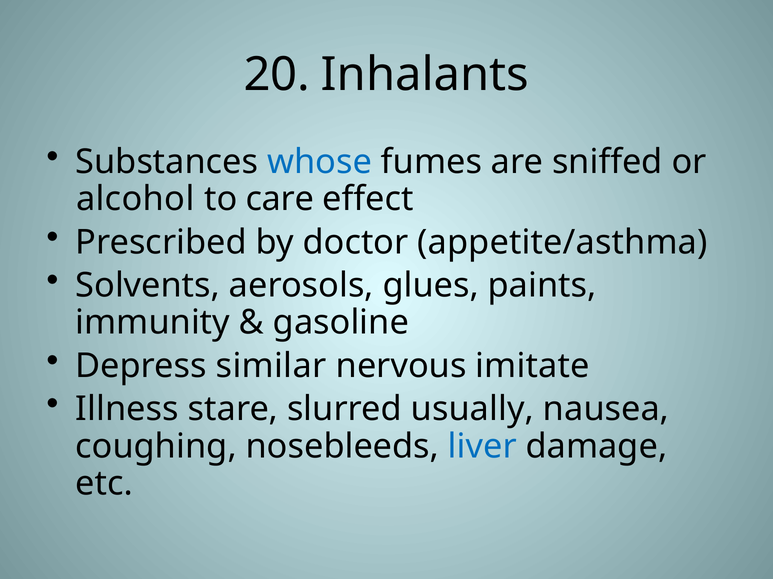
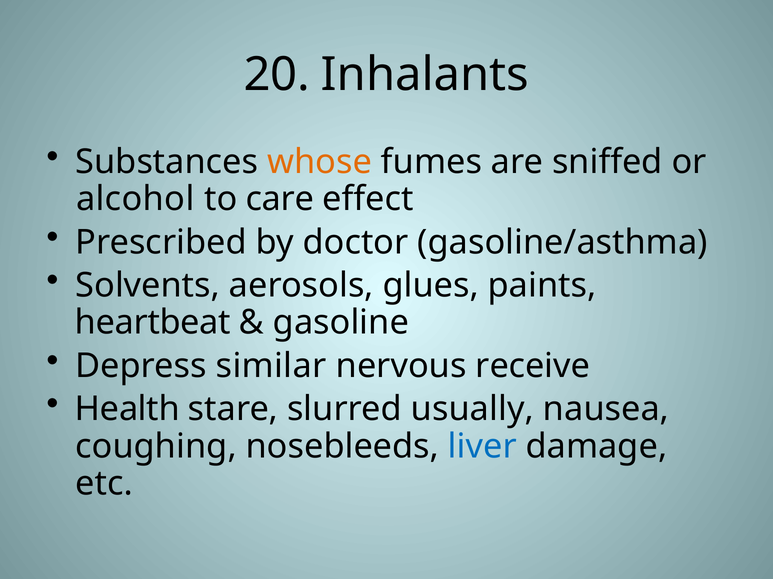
whose colour: blue -> orange (320, 162)
appetite/asthma: appetite/asthma -> gasoline/asthma (563, 243)
immunity: immunity -> heartbeat (153, 323)
imitate: imitate -> receive (533, 366)
Illness: Illness -> Health (127, 410)
